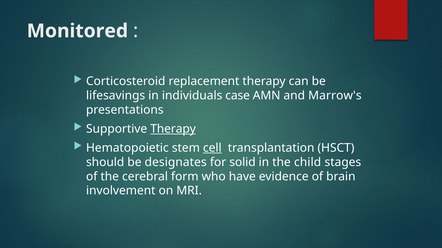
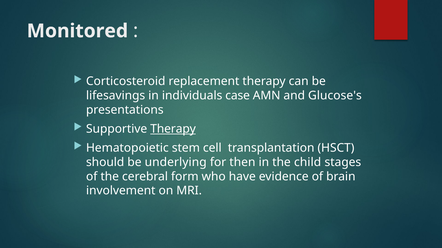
Marrow's: Marrow's -> Glucose's (335, 96)
cell underline: present -> none (212, 148)
designates: designates -> underlying (176, 162)
solid: solid -> then (242, 162)
